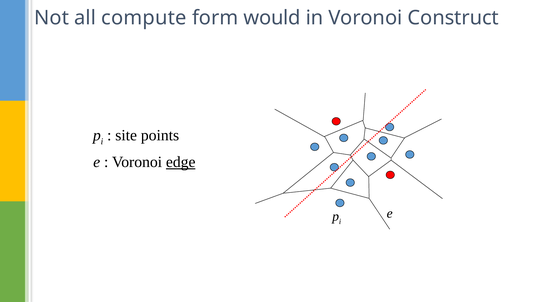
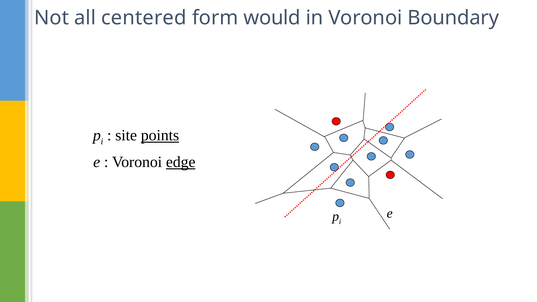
compute: compute -> centered (144, 18)
Construct: Construct -> Boundary (453, 18)
points underline: none -> present (160, 135)
